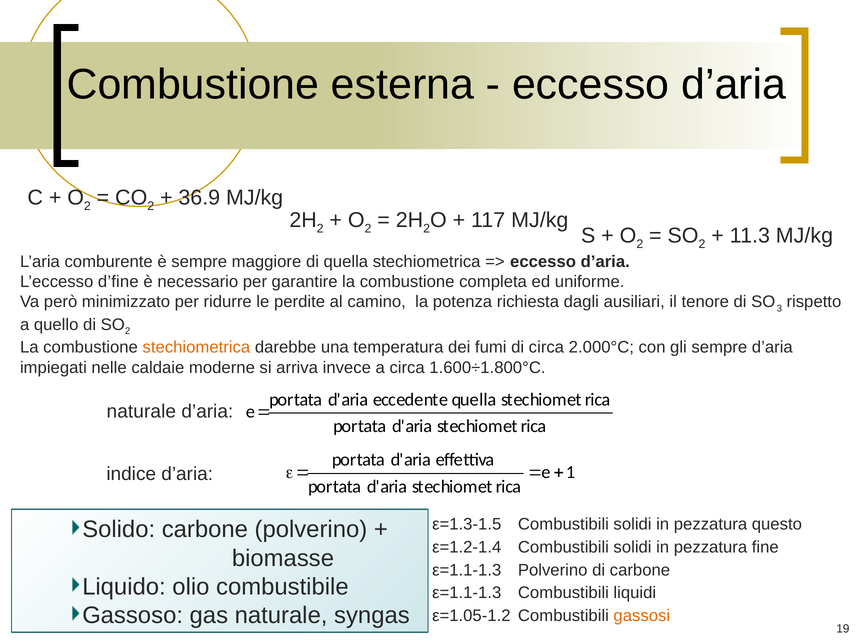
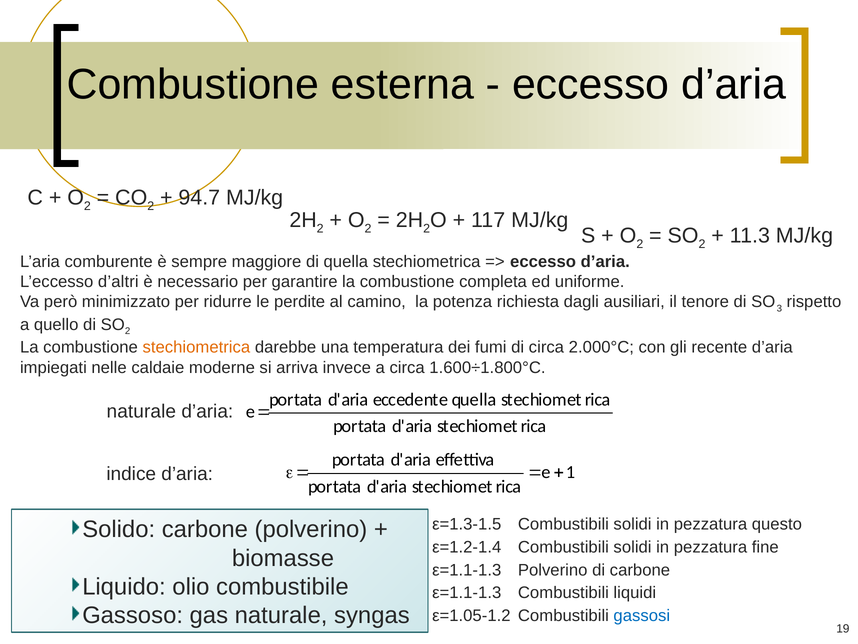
36.9: 36.9 -> 94.7 (199, 197)
d’fine: d’fine -> d’altri (118, 282)
gli sempre: sempre -> recente (719, 347)
gassosi colour: orange -> blue (642, 615)
